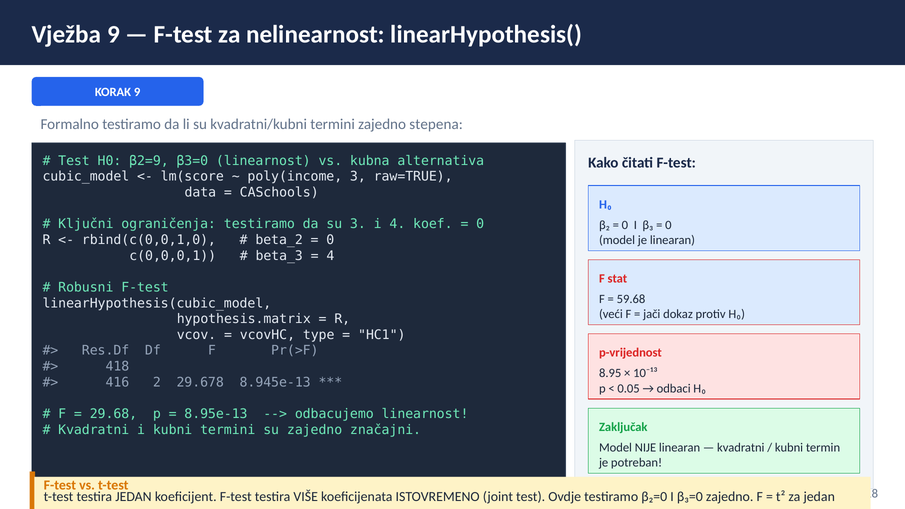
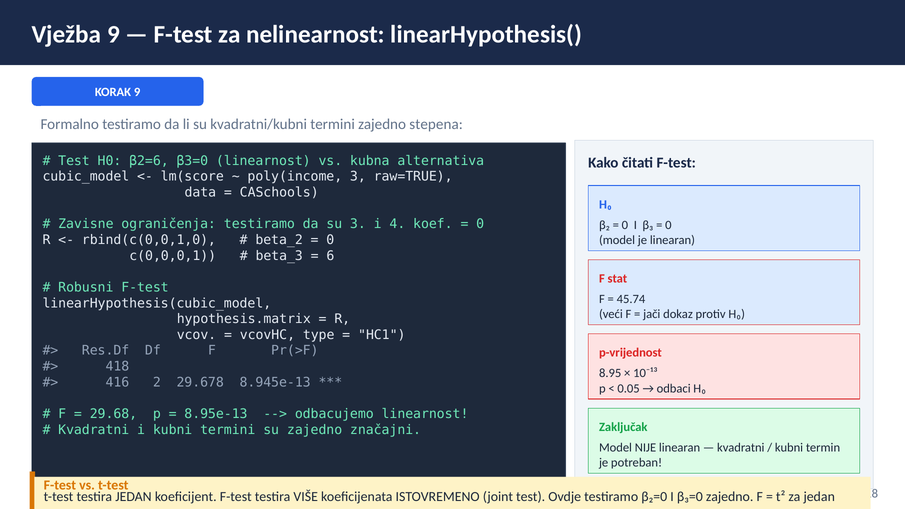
β2=9: β2=9 -> β2=6 (149, 161)
Ključni: Ključni -> Zavisne (86, 224)
4: 4 -> 6 (330, 256)
59.68: 59.68 -> 45.74 (631, 299)
